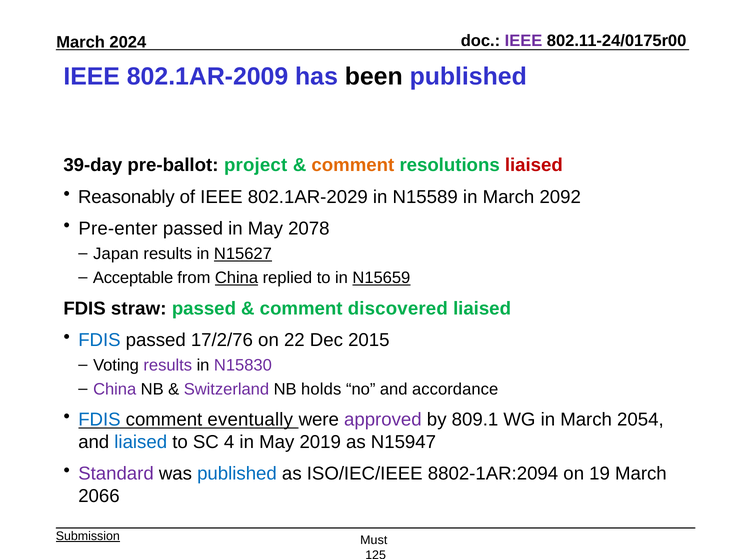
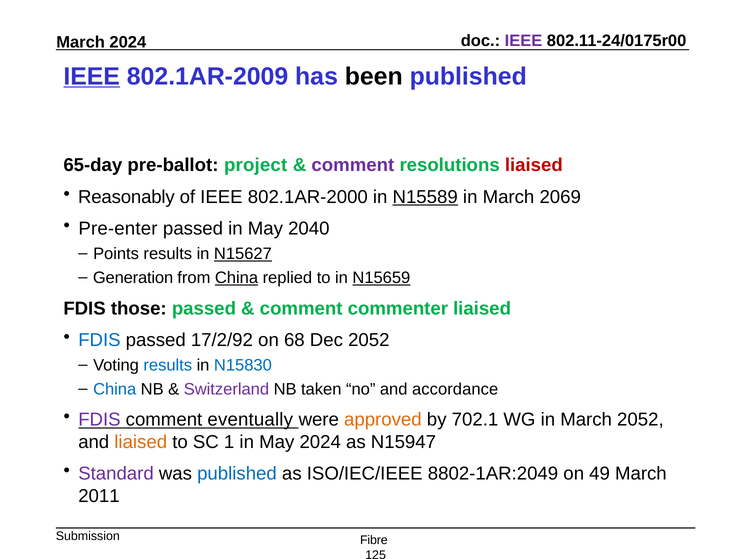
IEEE underline: none -> present (92, 76)
39-day: 39-day -> 65-day (93, 165)
comment colour: orange -> purple (353, 165)
802.1AR-2029: 802.1AR-2029 -> 802.1AR-2000 (308, 197)
N15589 underline: none -> present (425, 197)
2092: 2092 -> 2069 (560, 197)
2078: 2078 -> 2040 (309, 229)
Japan: Japan -> Points (116, 254)
Acceptable: Acceptable -> Generation (133, 278)
straw: straw -> those (139, 308)
discovered: discovered -> commenter (398, 308)
17/2/76: 17/2/76 -> 17/2/92 (222, 340)
22: 22 -> 68 (294, 340)
Dec 2015: 2015 -> 2052 (369, 340)
results colour: purple -> blue (168, 365)
N15830 colour: purple -> blue (243, 365)
China colour: purple -> blue (115, 389)
holds: holds -> taken (321, 389)
FDIS colour: blue -> purple (99, 420)
approved colour: purple -> orange (383, 420)
809.1: 809.1 -> 702.1 (475, 420)
March 2054: 2054 -> 2052 (640, 420)
liaised colour: blue -> orange (141, 442)
4: 4 -> 1 (229, 442)
May 2019: 2019 -> 2024 (320, 442)
8802-1AR:2094: 8802-1AR:2094 -> 8802-1AR:2049 (493, 474)
19: 19 -> 49 (600, 474)
2066: 2066 -> 2011 (99, 496)
Submission underline: present -> none (88, 536)
Must: Must -> Fibre (374, 540)
